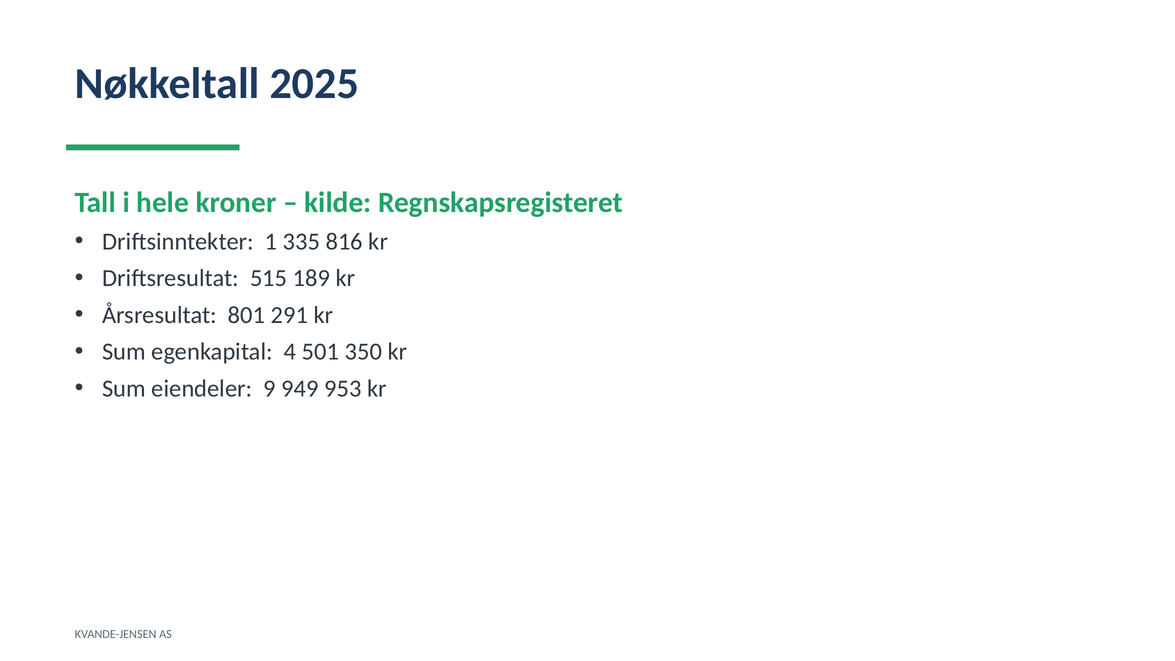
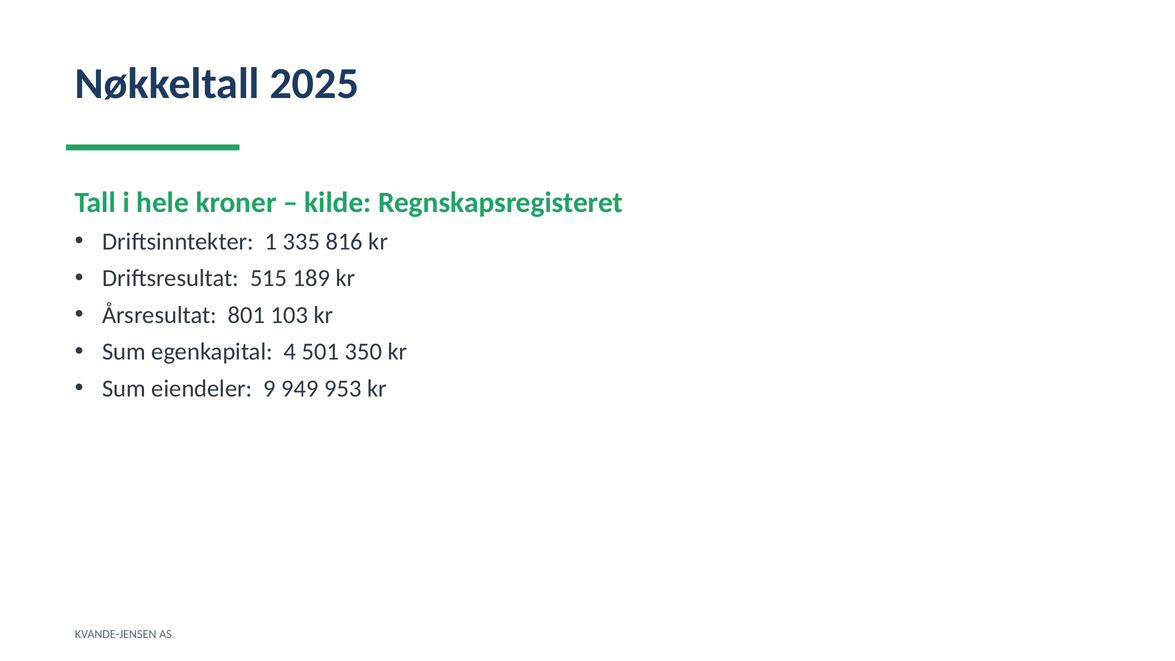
291: 291 -> 103 (289, 315)
